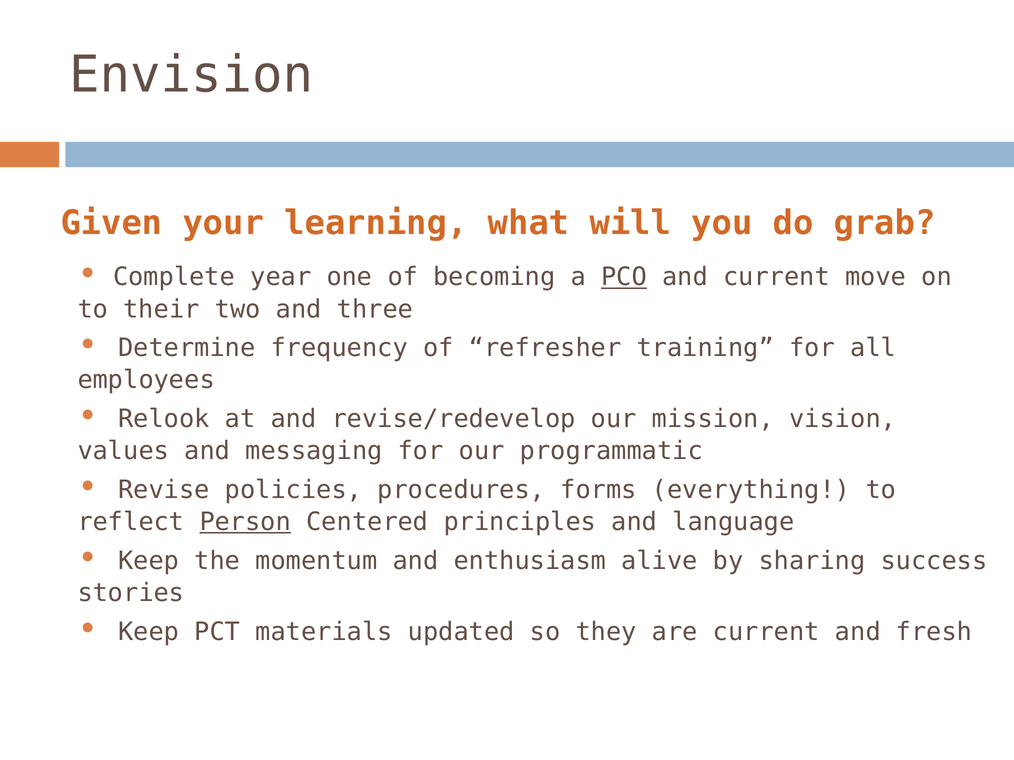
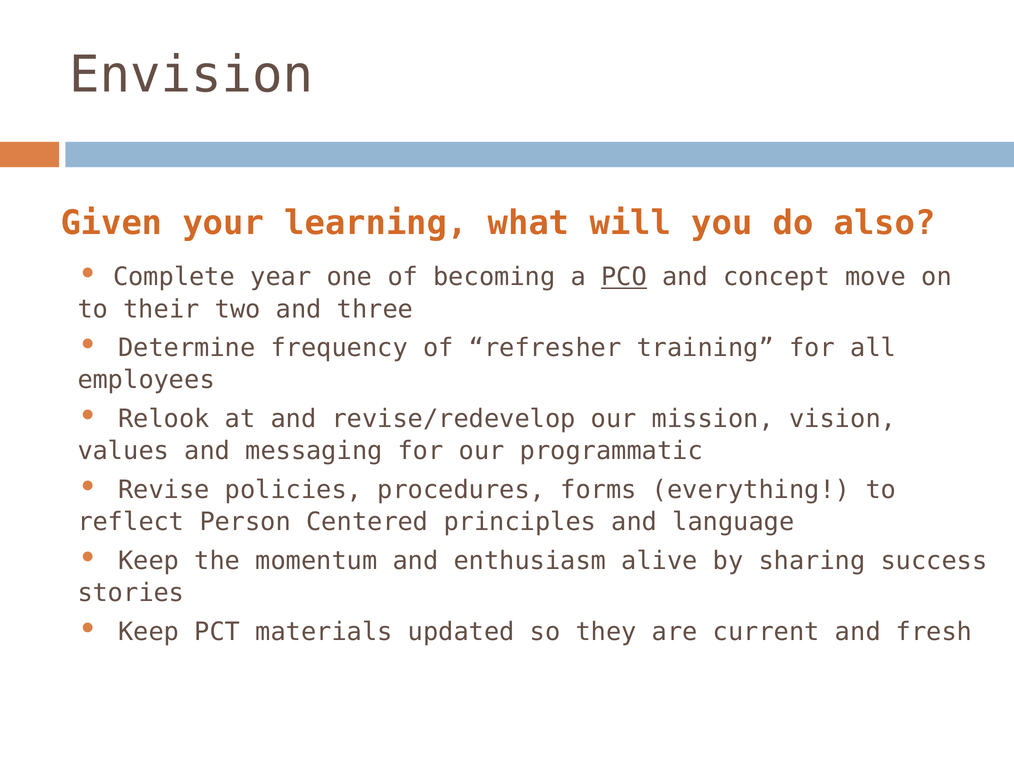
grab: grab -> also (885, 223)
and current: current -> concept (777, 277)
Person underline: present -> none (245, 522)
